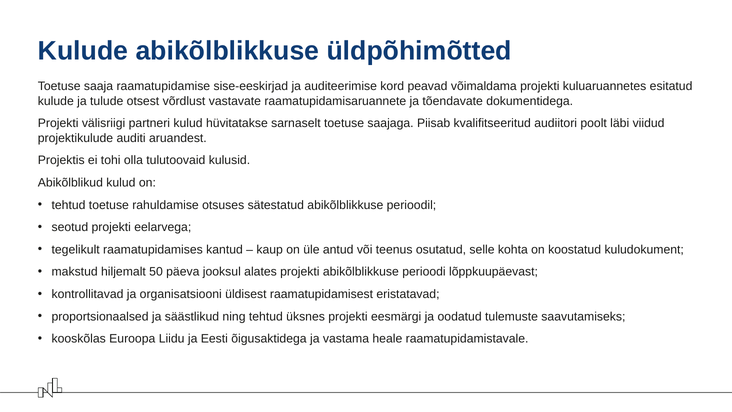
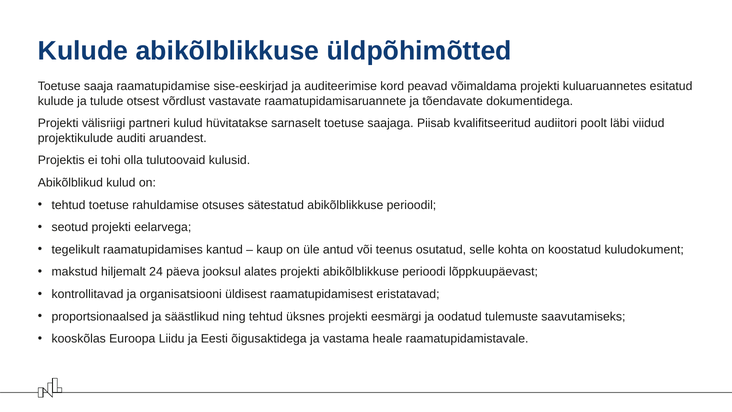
50: 50 -> 24 (156, 272)
